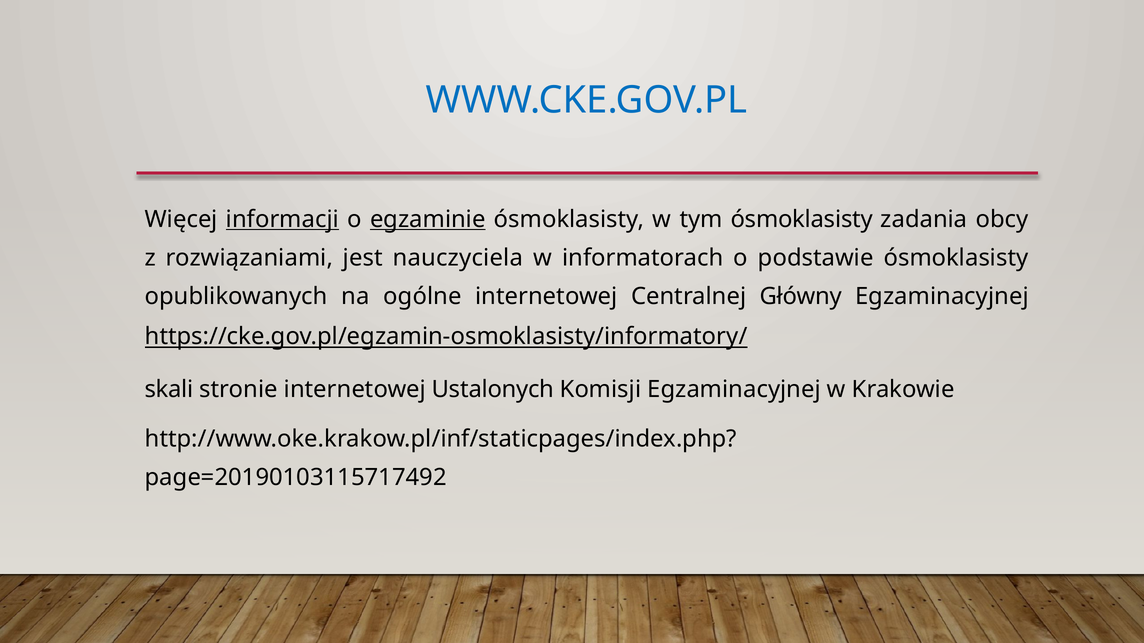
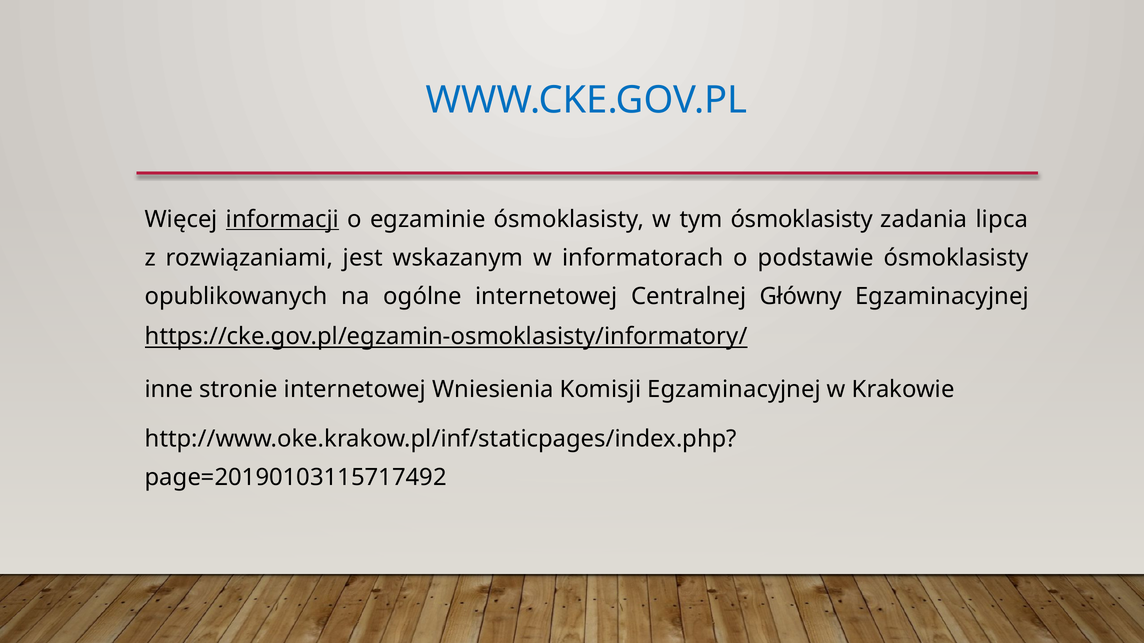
egzaminie underline: present -> none (428, 219)
obcy: obcy -> lipca (1002, 219)
nauczyciela: nauczyciela -> wskazanym (458, 258)
skali: skali -> inne (169, 390)
Ustalonych: Ustalonych -> Wniesienia (493, 390)
